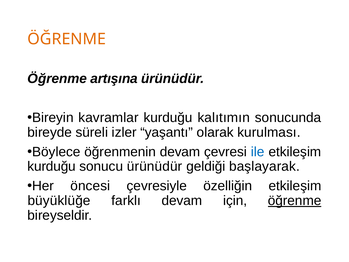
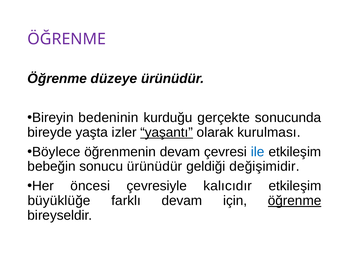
ÖĞRENME colour: orange -> purple (67, 39)
artışına: artışına -> düzeye (114, 79)
kavramlar: kavramlar -> bedeninin (108, 118)
kalıtımın: kalıtımın -> gerçekte (224, 118)
süreli: süreli -> yaşta (92, 132)
yaşantı underline: none -> present (167, 132)
kurduğu: kurduğu -> bebeğin (52, 166)
başlayarak: başlayarak -> değişimidir (264, 166)
özelliğin: özelliğin -> kalıcıdır (228, 186)
